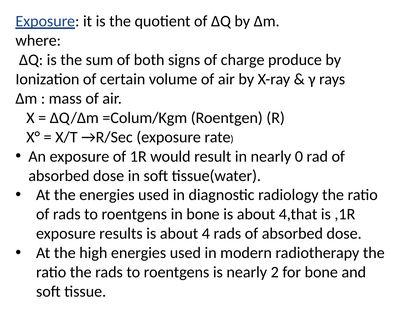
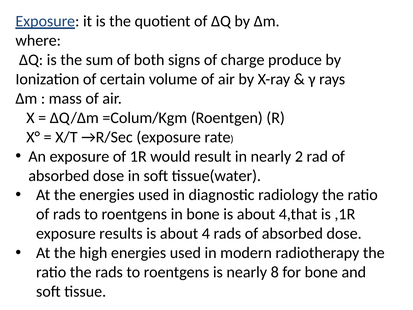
0: 0 -> 2 (299, 156)
2: 2 -> 8 (275, 272)
